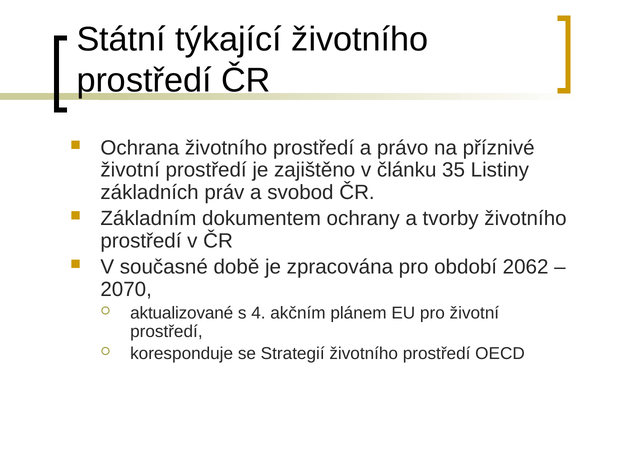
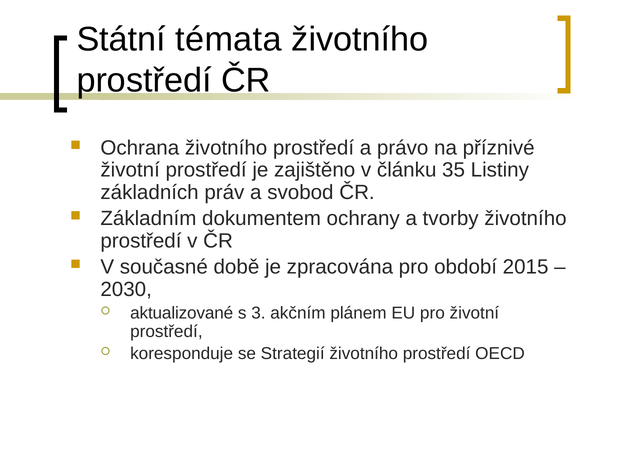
týkající: týkající -> témata (229, 39)
2062: 2062 -> 2015 (526, 267)
2070: 2070 -> 2030 (126, 289)
4: 4 -> 3 (258, 313)
